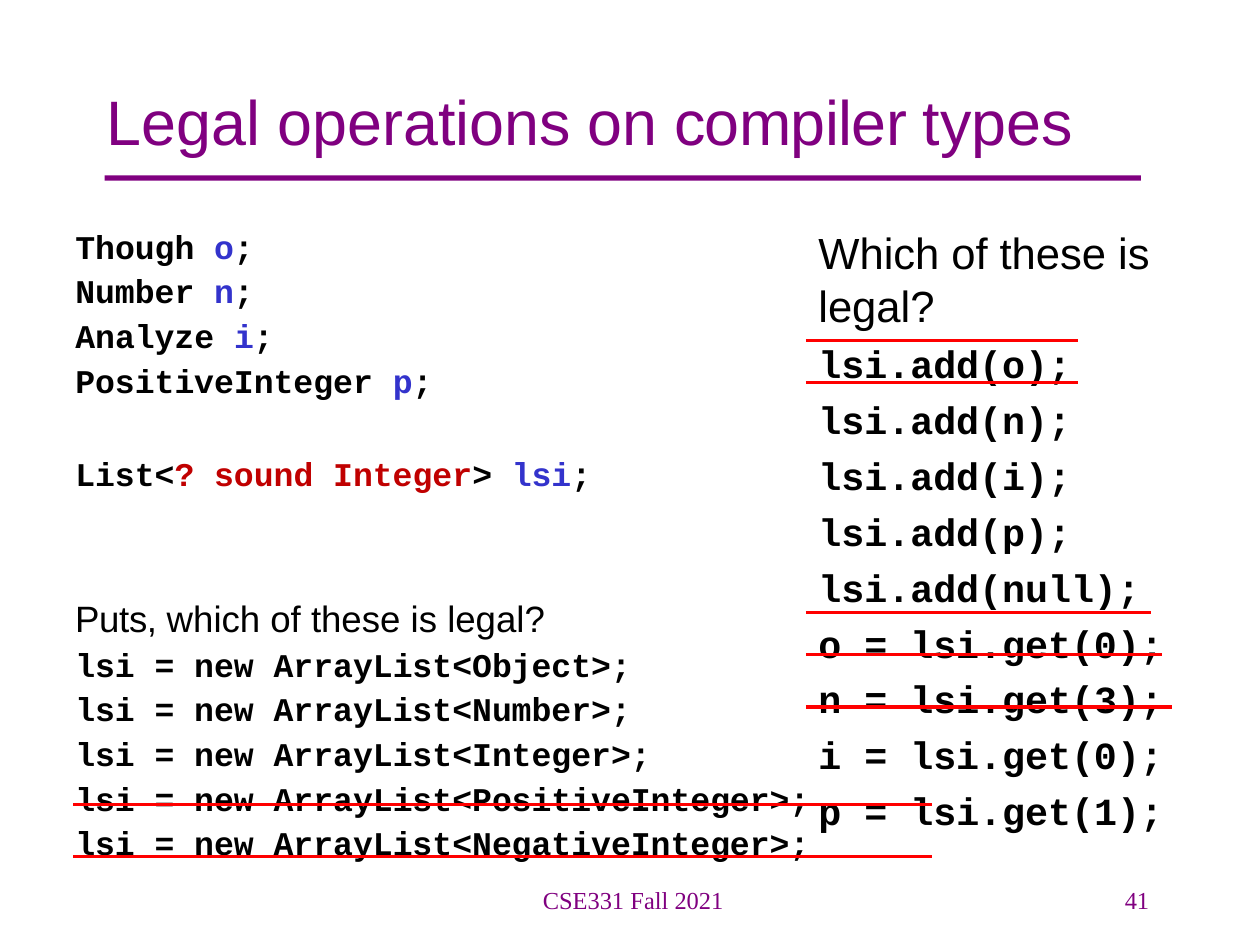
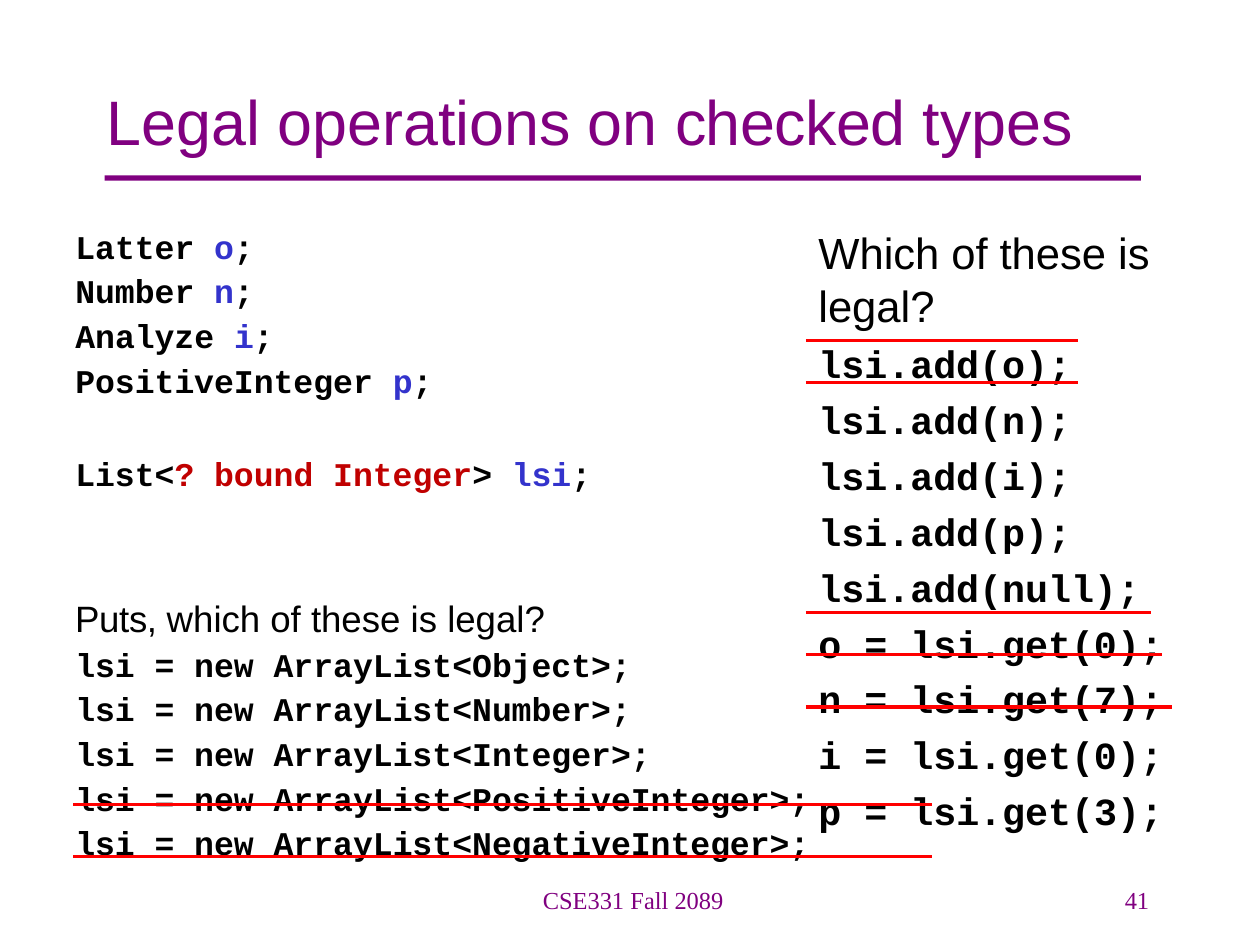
compiler: compiler -> checked (790, 125)
Though: Though -> Latter (135, 248)
sound: sound -> bound (264, 475)
lsi.get(3: lsi.get(3 -> lsi.get(7 (1037, 701)
lsi.get(1: lsi.get(1 -> lsi.get(3 (1037, 813)
2021: 2021 -> 2089 (699, 902)
